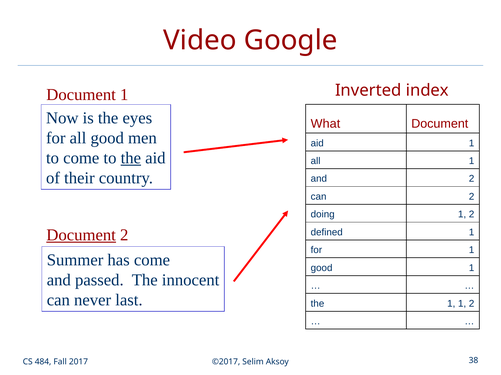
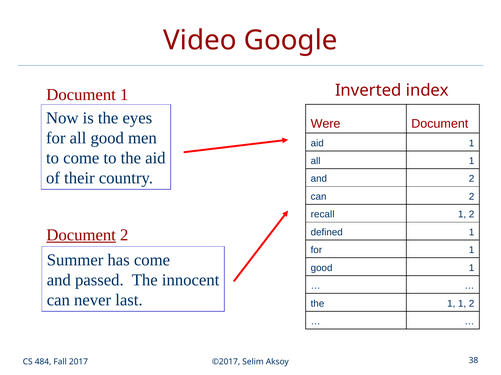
What: What -> Were (326, 124)
the underline: present -> none (131, 158)
doing: doing -> recall (323, 215)
